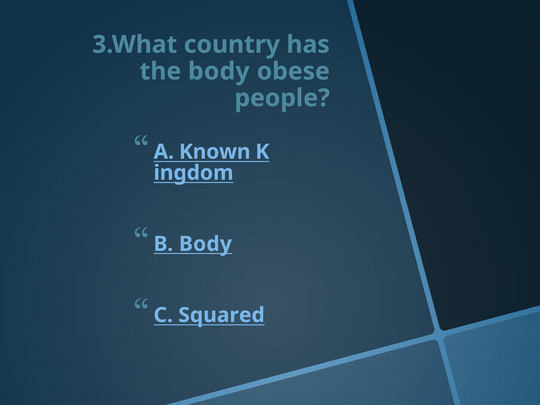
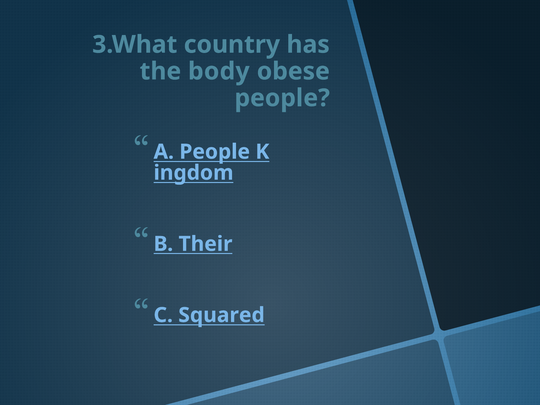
A Known: Known -> People (215, 152)
B Body: Body -> Their (206, 244)
